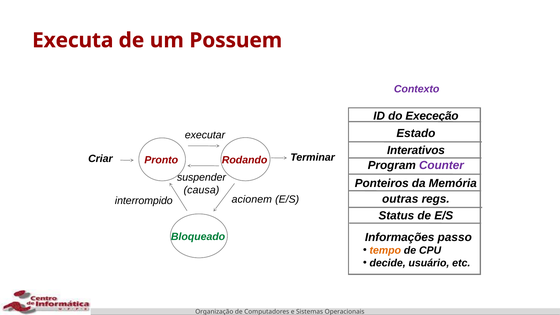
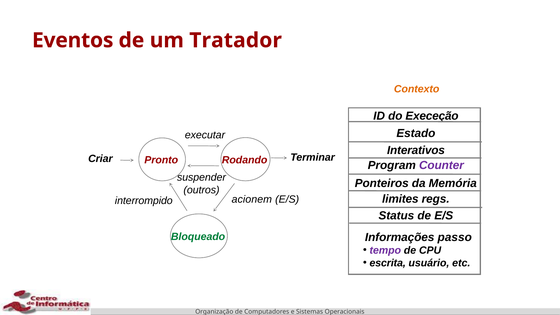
Executa: Executa -> Eventos (73, 40)
Possuem: Possuem -> Tratador (236, 40)
Contexto colour: purple -> orange (417, 89)
causa: causa -> outros (202, 190)
outras: outras -> limites (400, 199)
tempo colour: orange -> purple (385, 250)
decide: decide -> escrita (388, 263)
